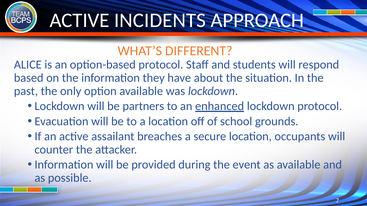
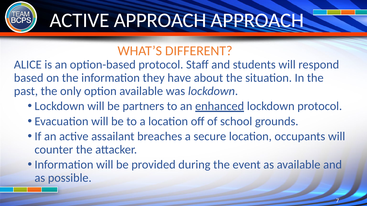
ACTIVE INCIDENTS: INCIDENTS -> APPROACH (160, 20)
